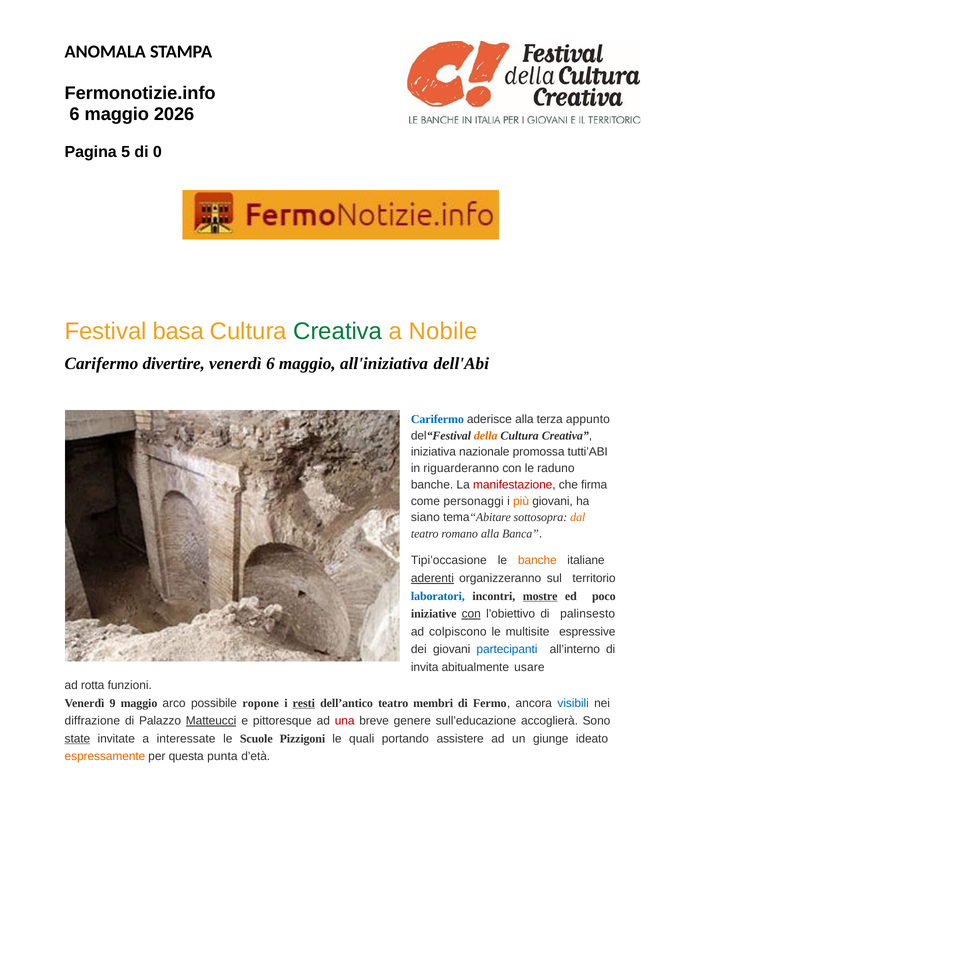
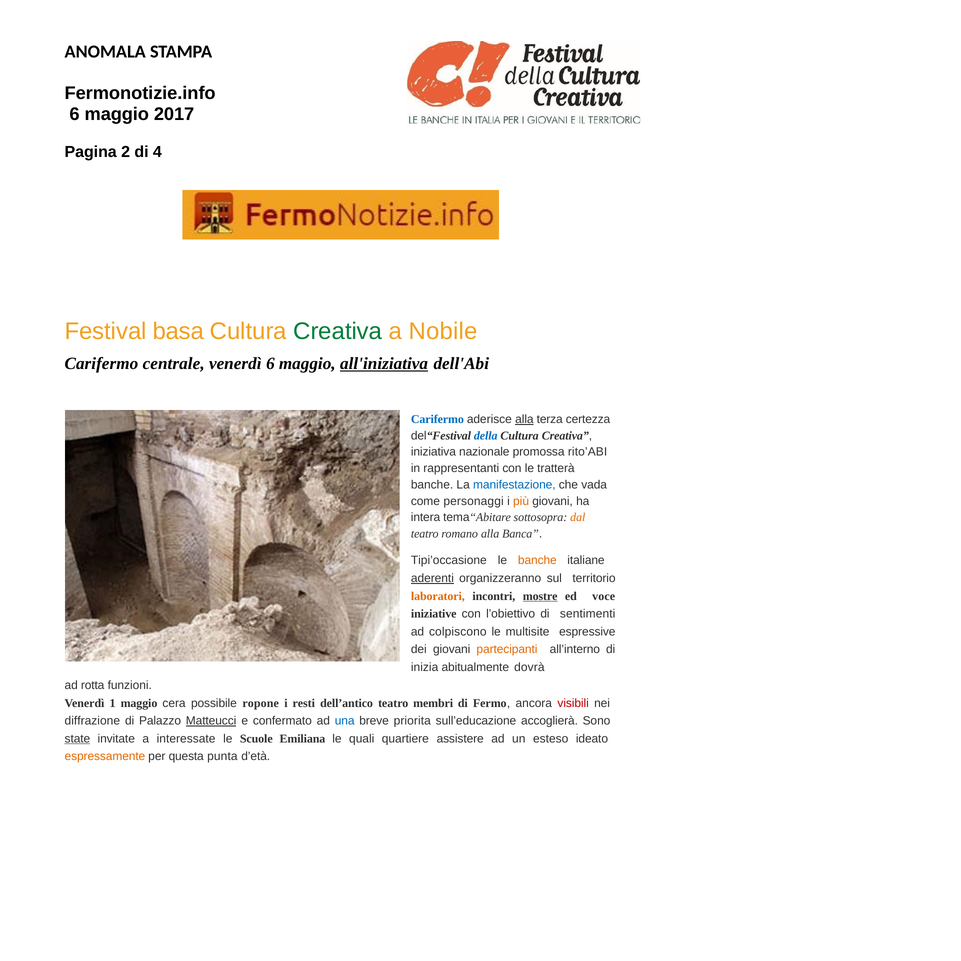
2026: 2026 -> 2017 (174, 114)
5: 5 -> 2 (126, 152)
0: 0 -> 4 (157, 152)
divertire: divertire -> centrale (174, 363)
all'iniziativa underline: none -> present (384, 363)
alla underline: none -> present (524, 419)
appunto: appunto -> certezza (588, 419)
della colour: orange -> blue (486, 436)
tutti’ABI: tutti’ABI -> rito’ABI (588, 452)
riguarderanno: riguarderanno -> rappresentanti (461, 468)
raduno: raduno -> tratterà (556, 468)
manifestazione colour: red -> blue (514, 485)
firma: firma -> vada (594, 485)
siano: siano -> intera (426, 517)
laboratori colour: blue -> orange (438, 596)
poco: poco -> voce (604, 596)
con underline: present -> none (471, 614)
palinsesto: palinsesto -> sentimenti (588, 614)
partecipanti colour: blue -> orange (507, 649)
invita: invita -> inizia (425, 667)
usare: usare -> dovrà (529, 667)
9: 9 -> 1 (113, 703)
arco: arco -> cera (174, 703)
resti underline: present -> none (304, 703)
visibili colour: blue -> red (573, 703)
pittoresque: pittoresque -> confermato (282, 721)
una colour: red -> blue (345, 721)
genere: genere -> priorita (412, 721)
Pizzigoni: Pizzigoni -> Emiliana (302, 739)
portando: portando -> quartiere (405, 739)
giunge: giunge -> esteso (551, 739)
